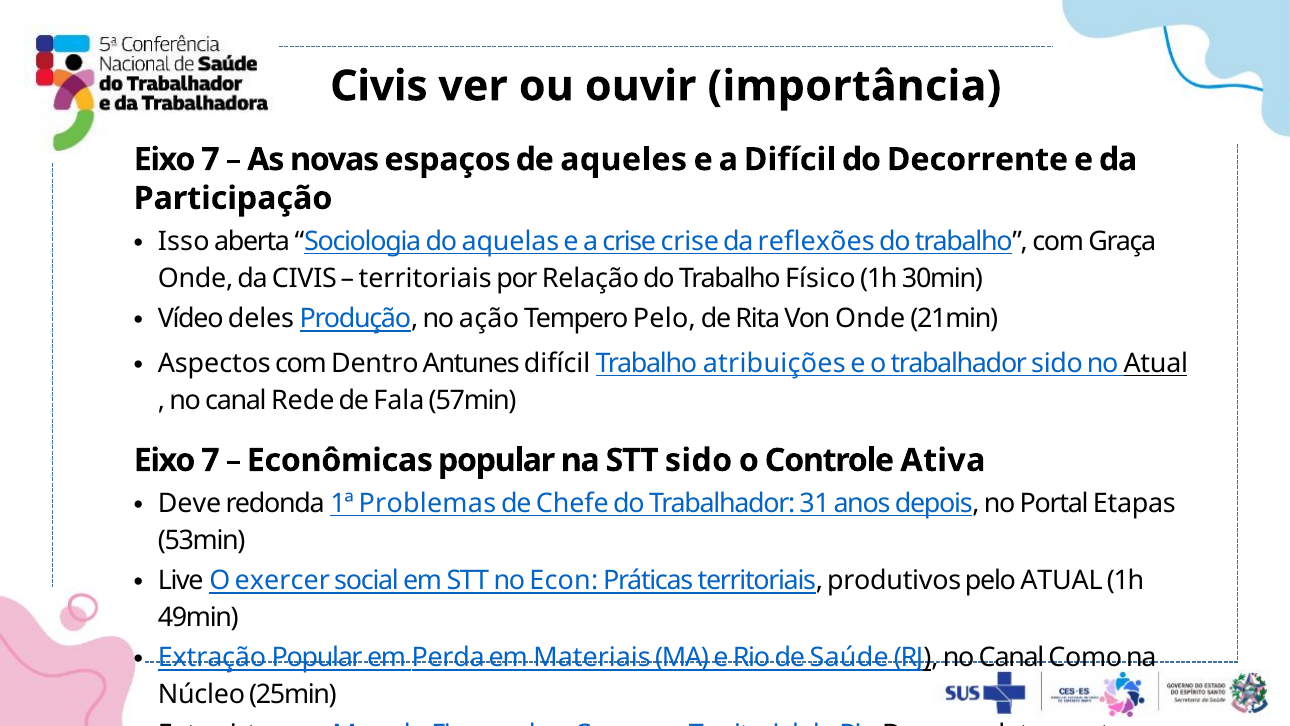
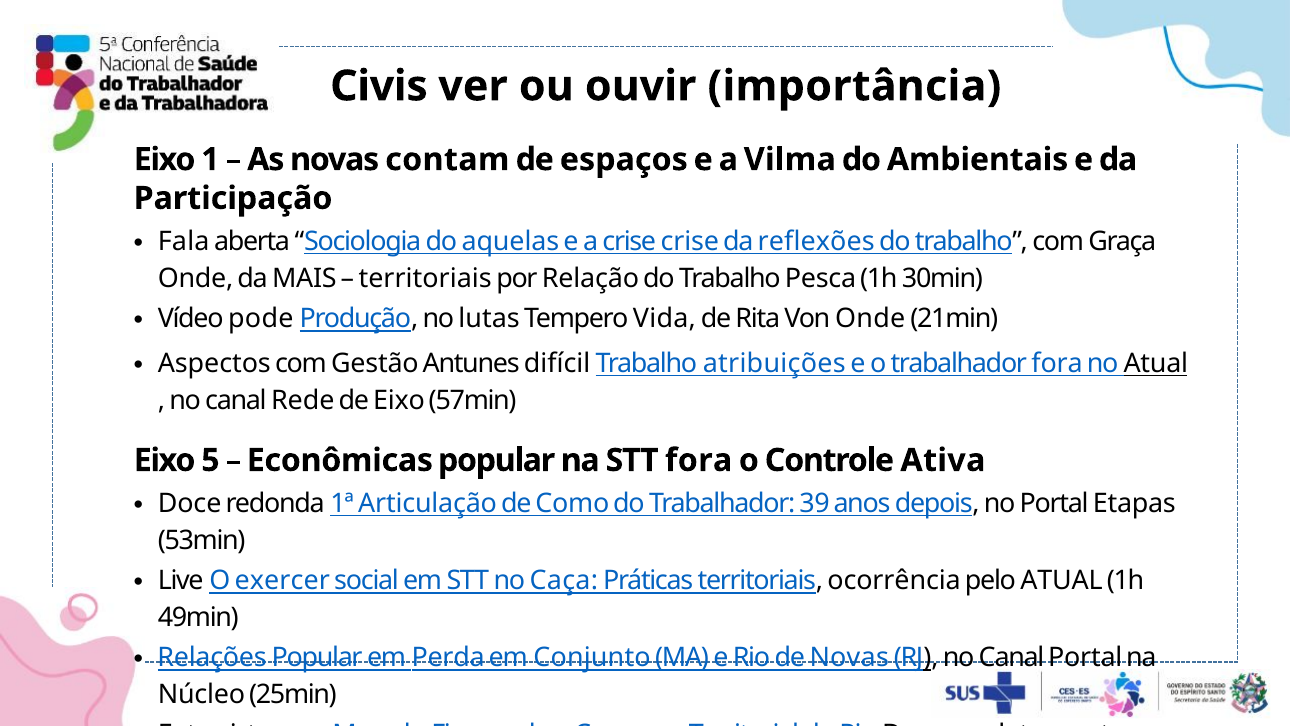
7: 7 -> 1 (210, 160)
espaços: espaços -> contam (447, 160)
aqueles: aqueles -> espaços (624, 160)
a Difícil: Difícil -> Vilma (790, 160)
do Decorrente: Decorrente -> Ambientais (978, 160)
Isso: Isso -> Fala (184, 241)
da CIVIS: CIVIS -> MAIS (304, 278)
Físico: Físico -> Pesca (821, 278)
deles: deles -> pode (261, 318)
no ação: ação -> lutas (489, 318)
Tempero Pelo: Pelo -> Vida (664, 318)
Dentro: Dentro -> Gestão (375, 363)
trabalhador sido: sido -> fora (1057, 363)
de Fala: Fala -> Eixo (399, 400)
7: 7 -> 5 (210, 460)
STT sido: sido -> fora (699, 460)
Deve: Deve -> Doce (190, 503)
Problemas: Problemas -> Articulação (428, 503)
Chefe: Chefe -> Como (572, 503)
31: 31 -> 39 (815, 503)
Econ: Econ -> Caça (564, 580)
produtivos: produtivos -> ocorrência (894, 580)
Extração: Extração -> Relações (212, 657)
Materiais: Materiais -> Conjunto (592, 657)
de Saúde: Saúde -> Novas (849, 657)
Canal Como: Como -> Portal (1085, 657)
